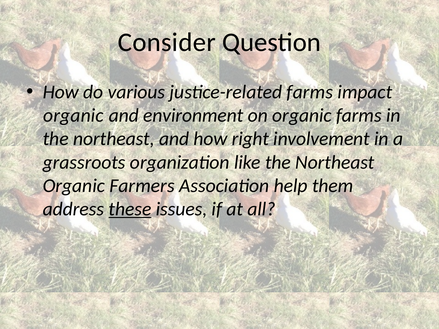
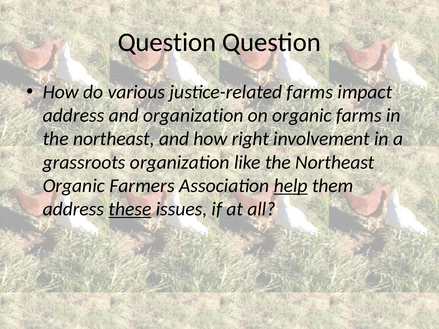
Consider: Consider -> Question (167, 42)
organic: organic -> address (74, 116)
and environment: environment -> organization (193, 116)
help underline: none -> present (291, 186)
